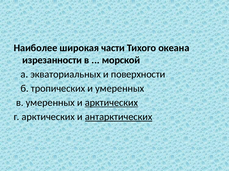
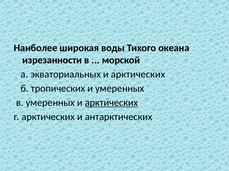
части: части -> воды (113, 48)
экваториальных и поверхности: поверхности -> арктических (138, 75)
антарктических underline: present -> none (119, 117)
